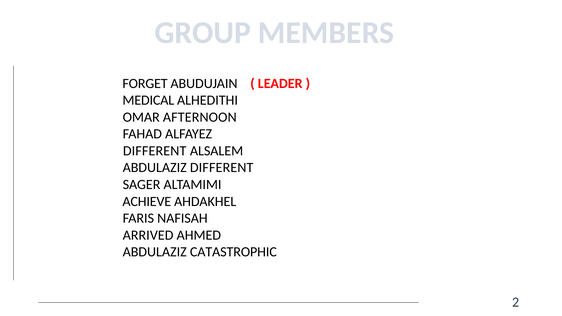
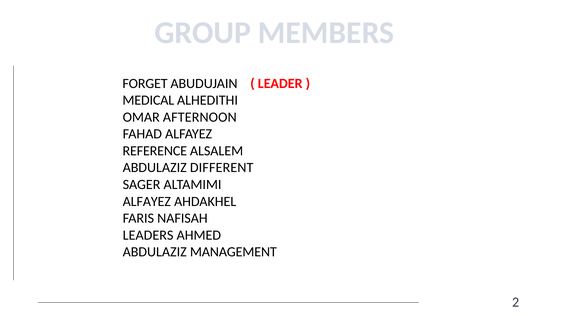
DIFFERENT: DIFFERENT -> REFERENCE (155, 151)
ACHIEVE: ACHIEVE -> ALFAYEZ (147, 201)
ARRIVED: ARRIVED -> LEADERS (148, 235)
CATASTROPHIC: CATASTROPHIC -> MANAGEMENT (233, 252)
